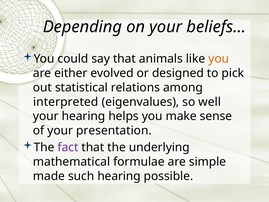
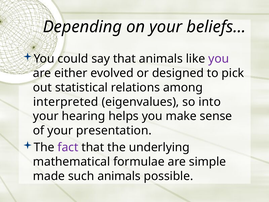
you colour: orange -> purple (219, 59)
well: well -> into (210, 102)
such hearing: hearing -> animals (119, 176)
